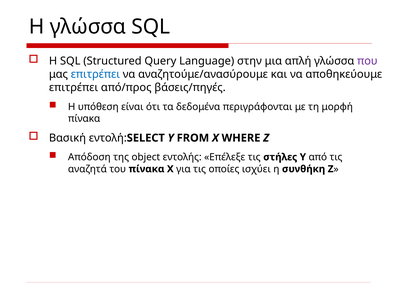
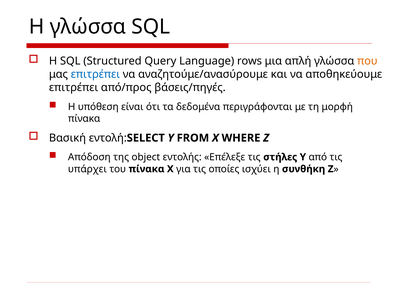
στην: στην -> rows (250, 61)
που colour: purple -> orange (367, 61)
αναζητά: αναζητά -> υπάρχει (87, 169)
